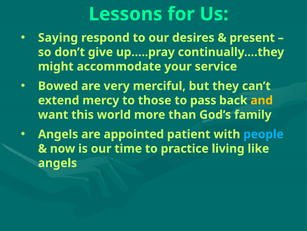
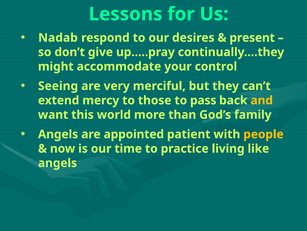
Saying: Saying -> Nadab (58, 38)
service: service -> control (216, 66)
Bowed: Bowed -> Seeing (58, 86)
people colour: light blue -> yellow (263, 134)
